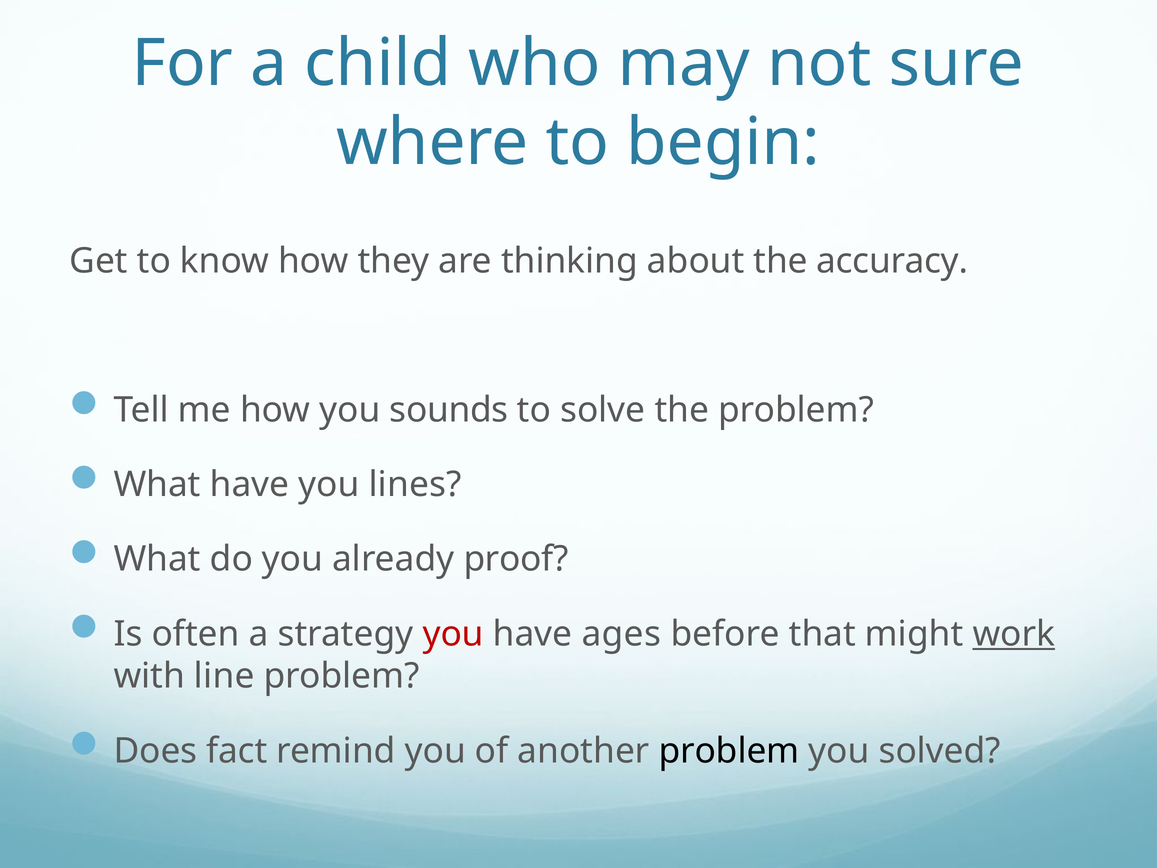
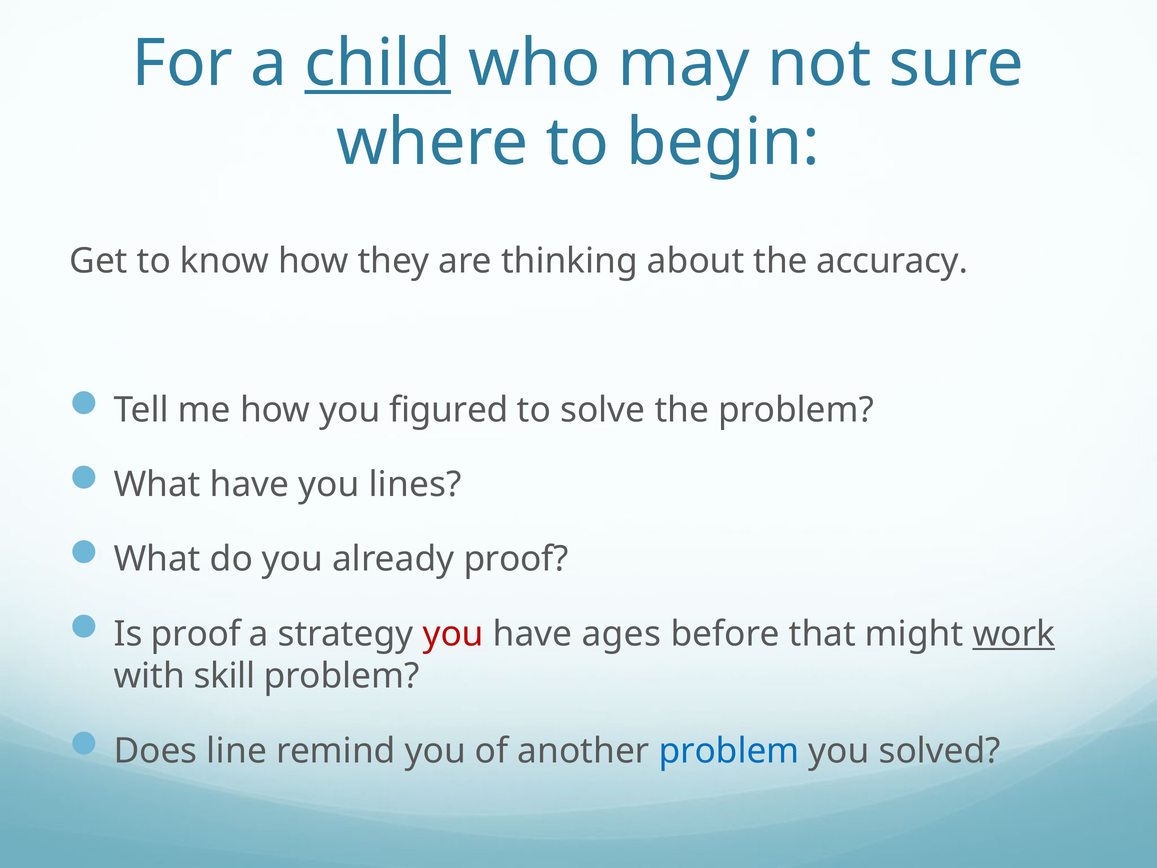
child underline: none -> present (378, 63)
sounds: sounds -> figured (449, 410)
Is often: often -> proof (196, 634)
line: line -> skill (224, 676)
fact: fact -> line (237, 751)
problem colour: black -> blue (729, 751)
